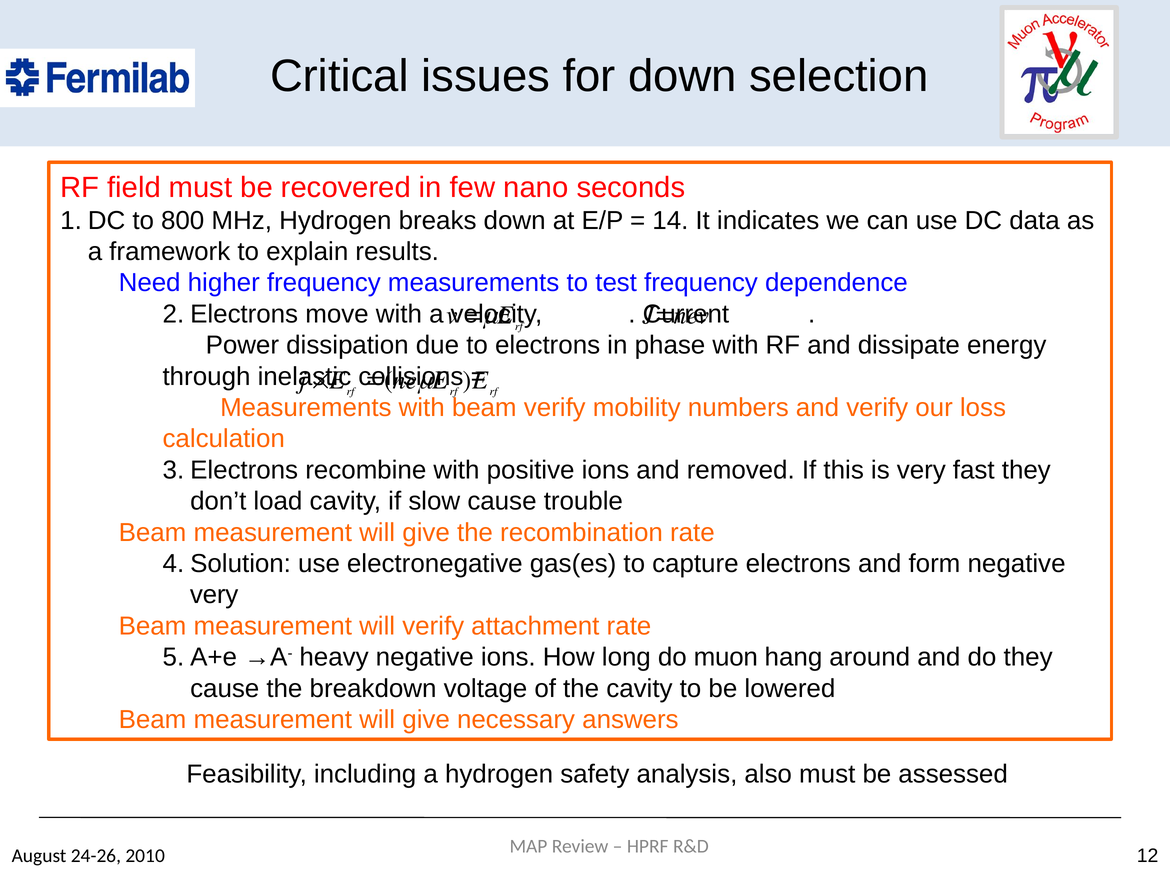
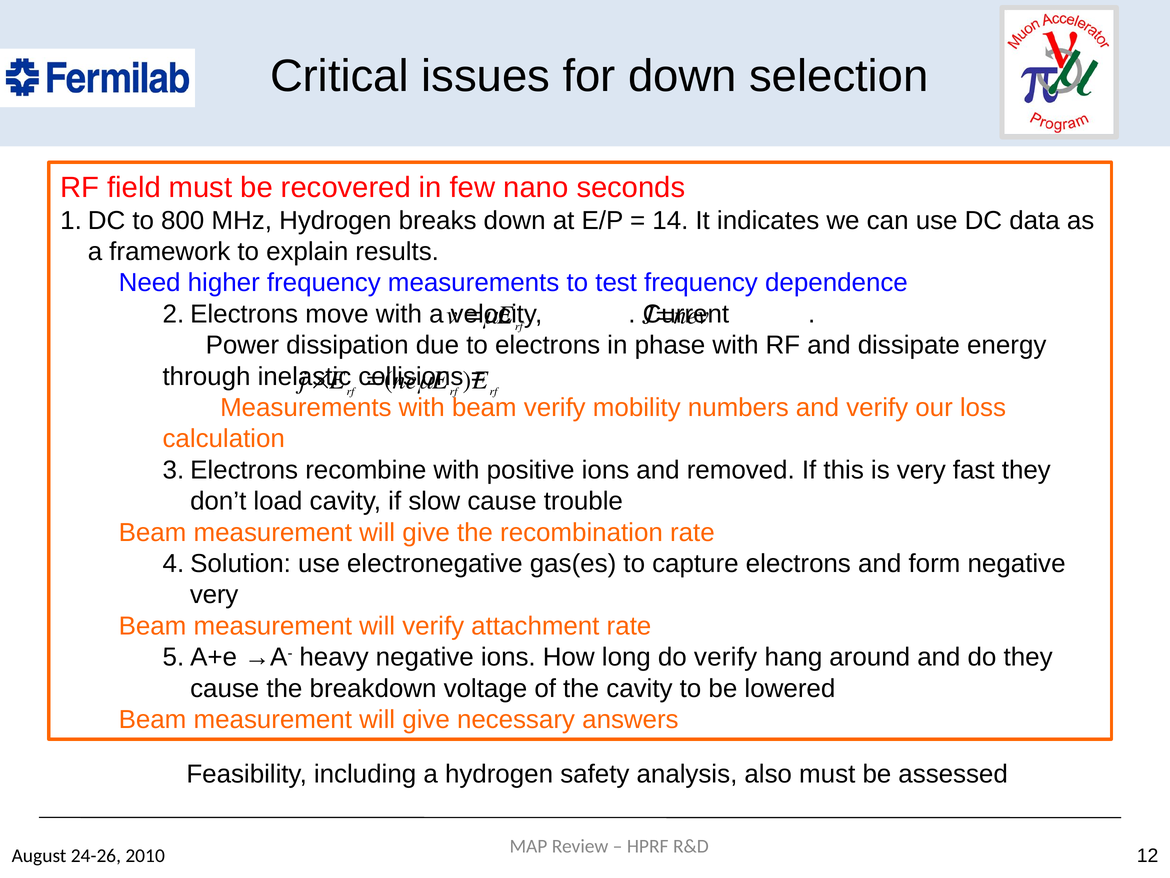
do muon: muon -> verify (726, 657)
